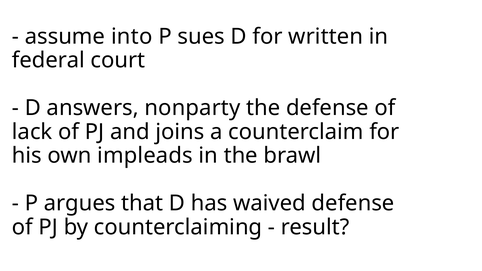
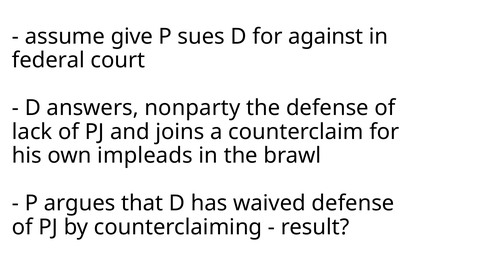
into: into -> give (132, 36)
written: written -> against (326, 36)
